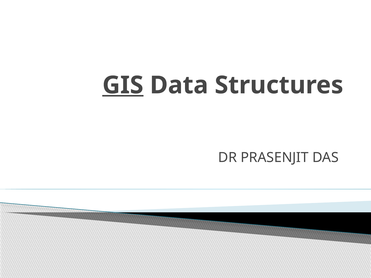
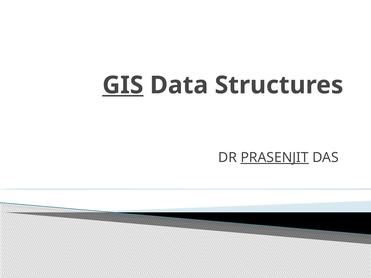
PRASENJIT underline: none -> present (275, 158)
